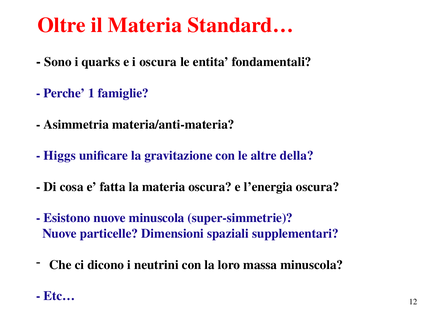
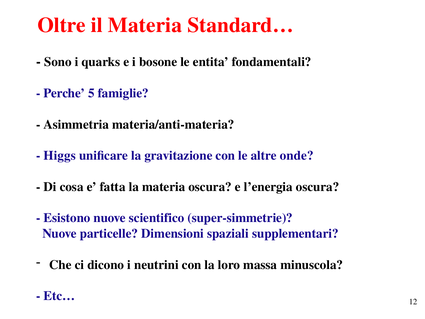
i oscura: oscura -> bosone (158, 62)
1: 1 -> 5 (91, 93)
della: della -> onde (297, 156)
nuove minuscola: minuscola -> scientifico (157, 218)
